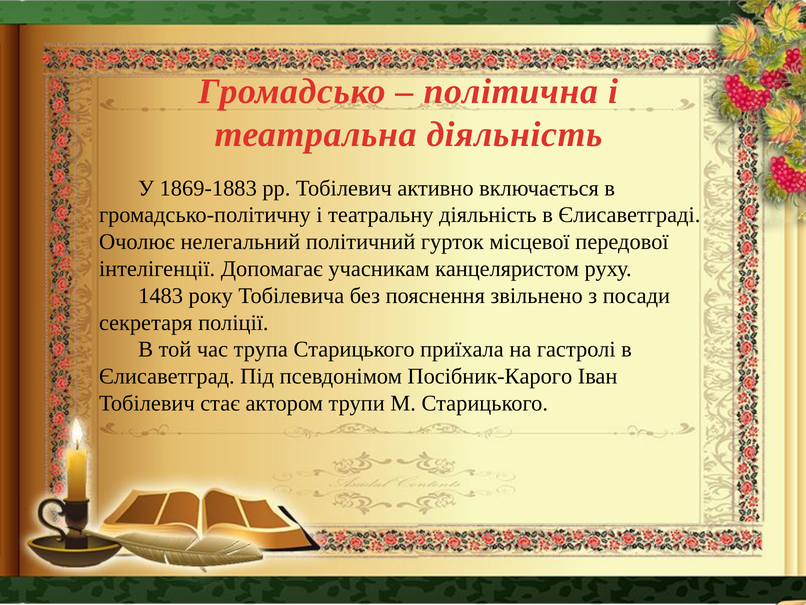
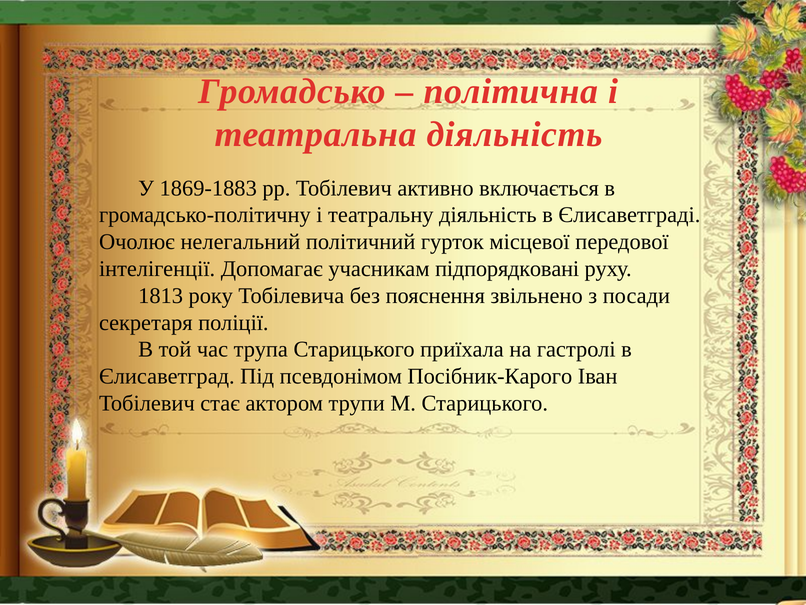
канцеляристом: канцеляристом -> підпорядковані (507, 269)
1483: 1483 -> 1813 (161, 295)
